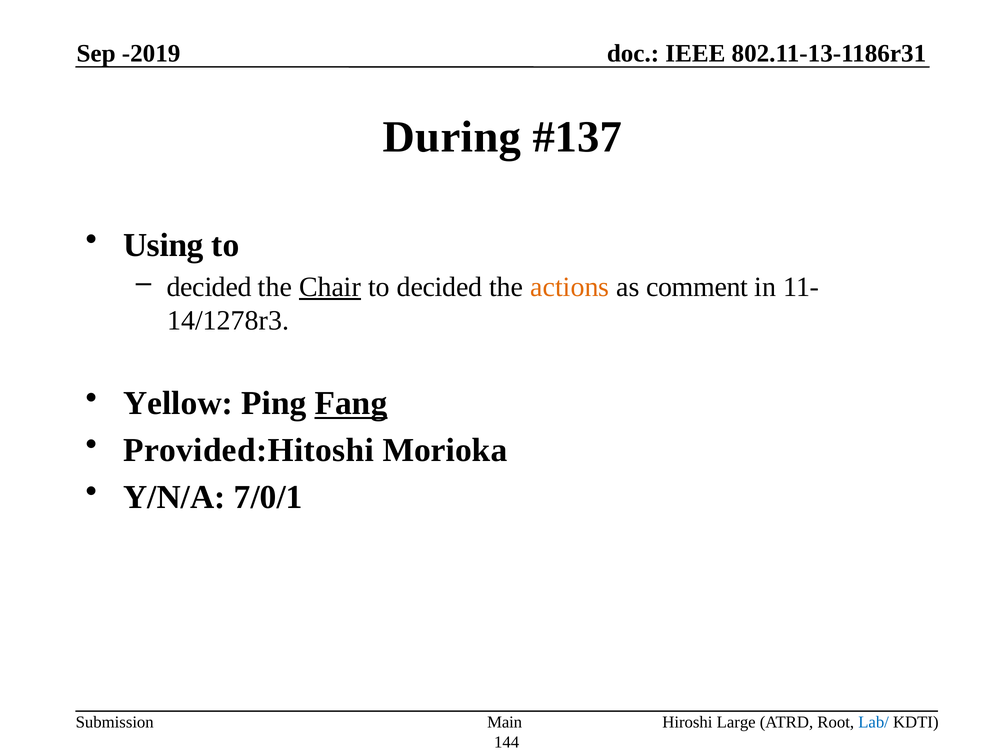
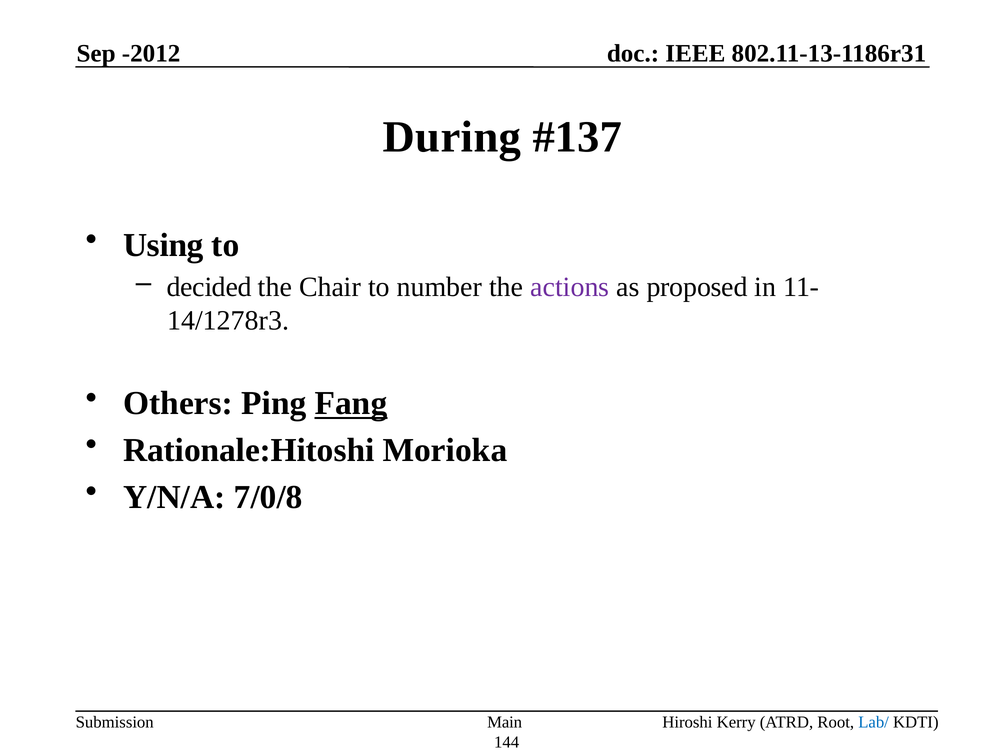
-2019: -2019 -> -2012 (151, 54)
Chair underline: present -> none (330, 287)
to decided: decided -> number (439, 287)
actions colour: orange -> purple (570, 287)
comment: comment -> proposed (697, 287)
Yellow: Yellow -> Others (178, 404)
Provided:Hitoshi: Provided:Hitoshi -> Rationale:Hitoshi (249, 451)
7/0/1: 7/0/1 -> 7/0/8 (268, 498)
Large: Large -> Kerry (736, 723)
